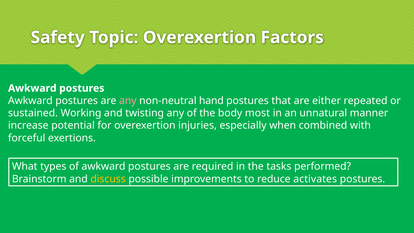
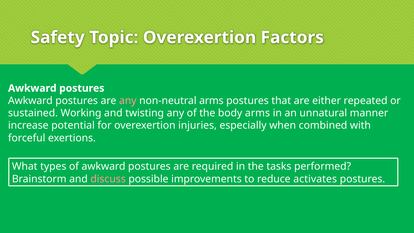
non-neutral hand: hand -> arms (211, 101)
body most: most -> arms (257, 113)
discuss colour: yellow -> pink (108, 179)
